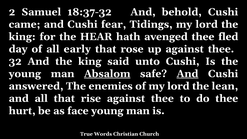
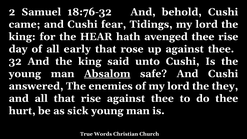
18:37-32: 18:37-32 -> 18:76-32 (90, 12)
thee fled: fled -> rise (228, 37)
And underline: present -> none (187, 74)
lean: lean -> they (225, 86)
face: face -> sick (78, 111)
